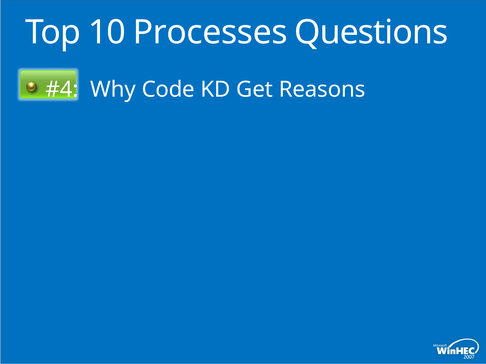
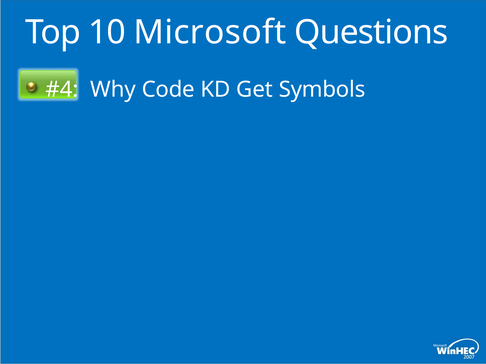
Processes: Processes -> Microsoft (210, 33)
Reasons: Reasons -> Symbols (322, 89)
